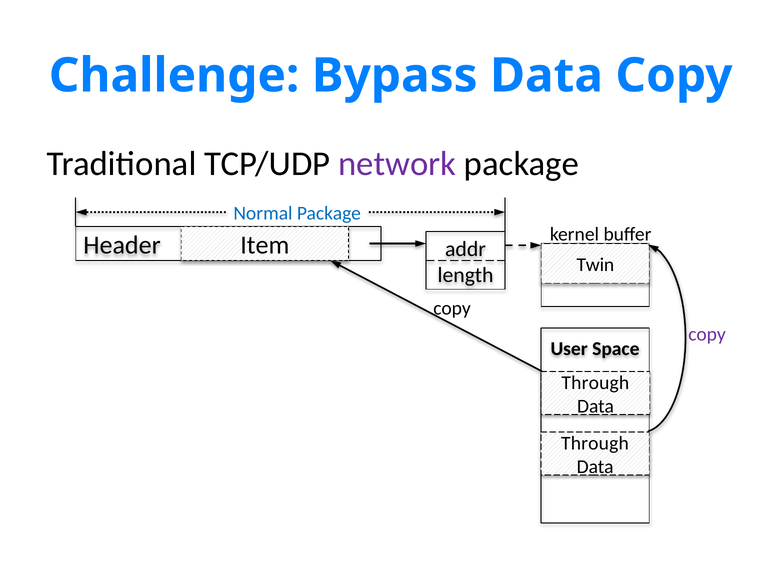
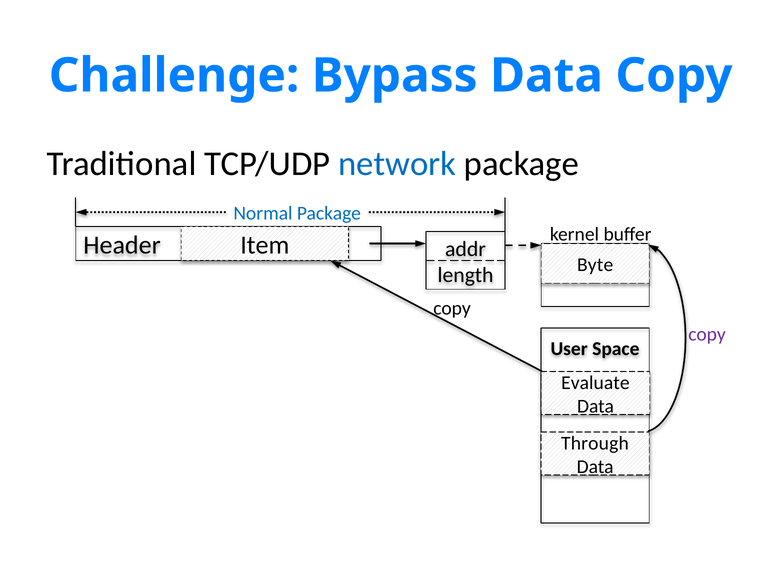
network colour: purple -> blue (397, 164)
Twin: Twin -> Byte (595, 265)
Through: Through -> Evaluate (595, 383)
